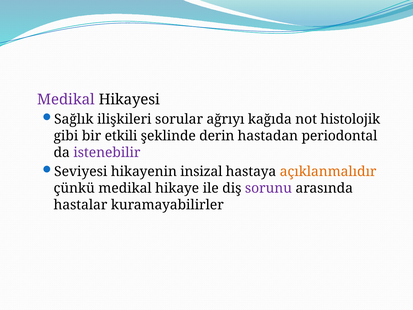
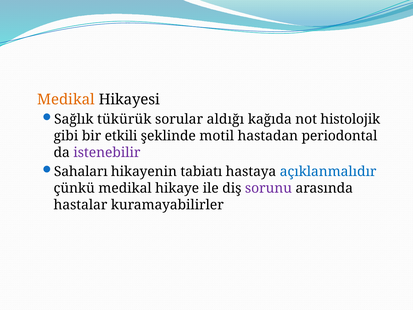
Medikal colour: purple -> orange (66, 99)
ilişkileri: ilişkileri -> tükürük (124, 119)
ağrıyı: ağrıyı -> aldığı (225, 119)
derin: derin -> motil (217, 136)
Seviyesi: Seviyesi -> Sahaları (81, 172)
insizal: insizal -> tabiatı (201, 172)
açıklanmalıdır colour: orange -> blue (328, 172)
